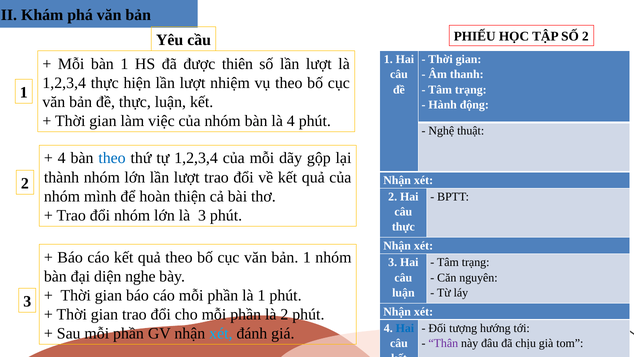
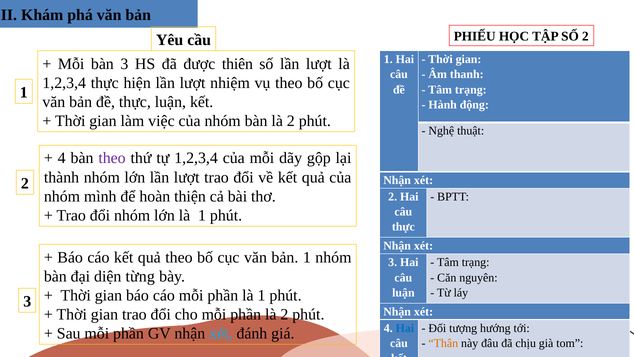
bàn 1: 1 -> 3 (124, 64)
bàn là 4: 4 -> 2 (291, 121)
theo colour: blue -> purple (112, 158)
lớn là 3: 3 -> 1 (202, 215)
nghe: nghe -> từng (140, 276)
Thân colour: purple -> orange (443, 343)
